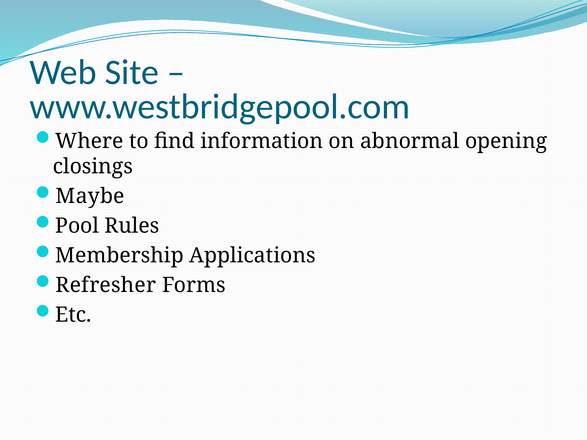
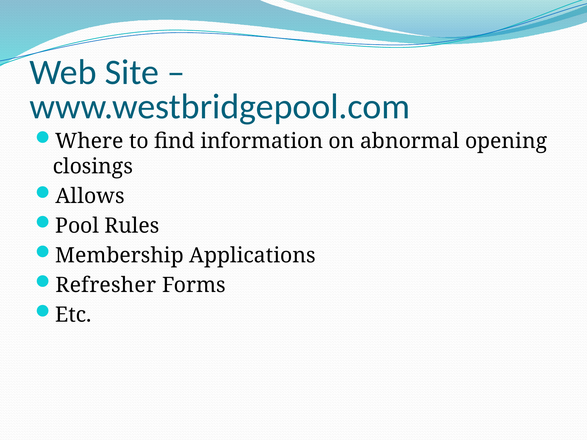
Maybe: Maybe -> Allows (90, 196)
